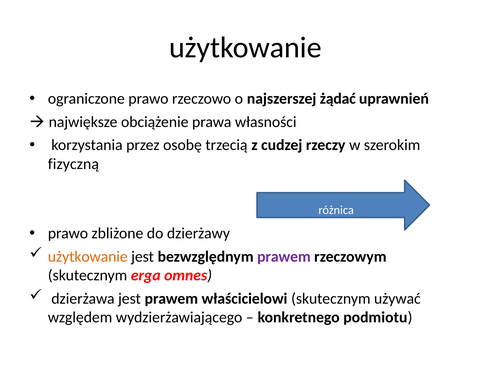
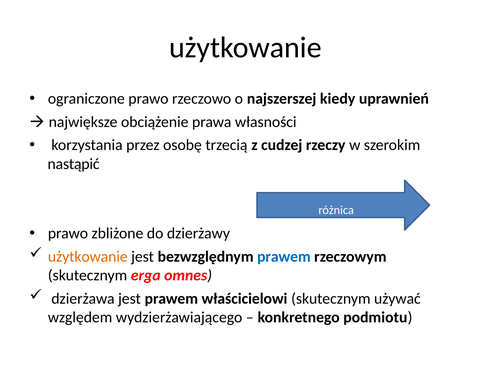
żądać: żądać -> kiedy (338, 99)
fizyczną: fizyczną -> nastąpić (74, 164)
prawem colour: purple -> blue (284, 257)
